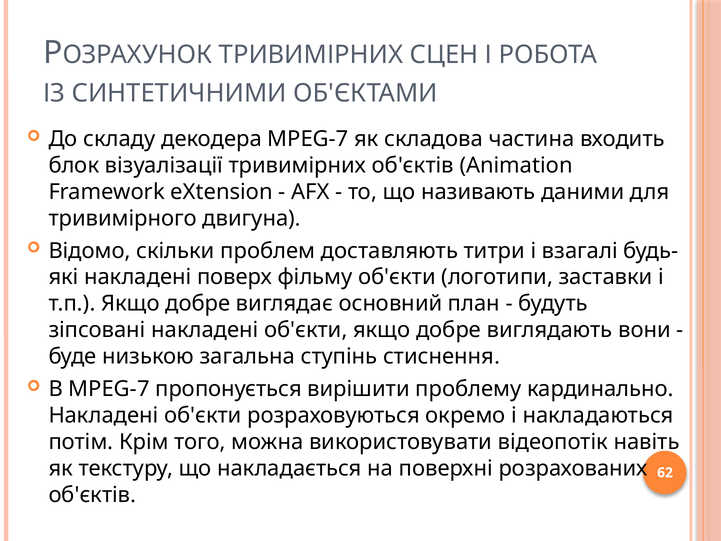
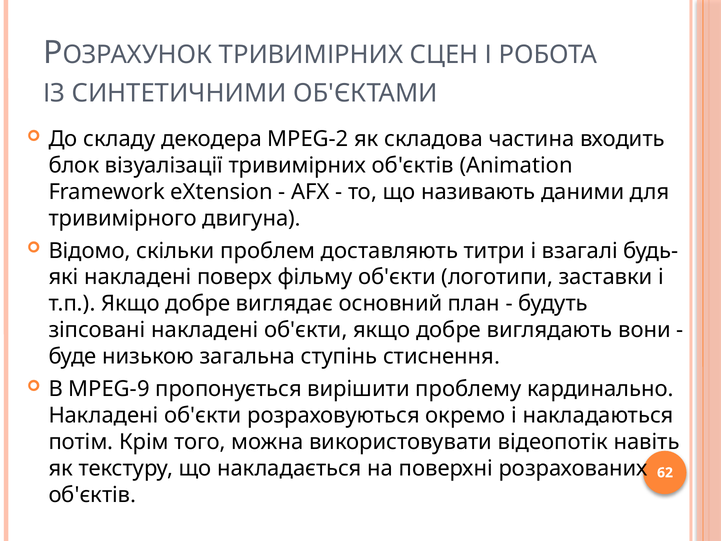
декодера MPEG-7: MPEG-7 -> MPEG-2 (308, 139)
В MPEG-7: MPEG-7 -> MPEG-9 (109, 389)
